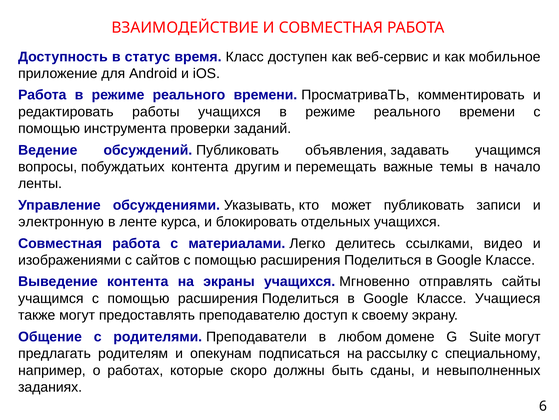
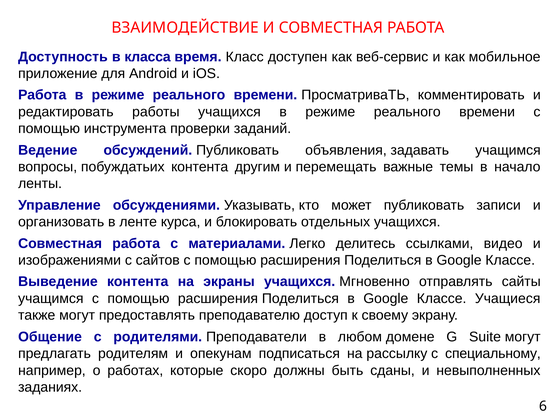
статус: статус -> класса (148, 57)
электронную: электронную -> организовать (61, 222)
